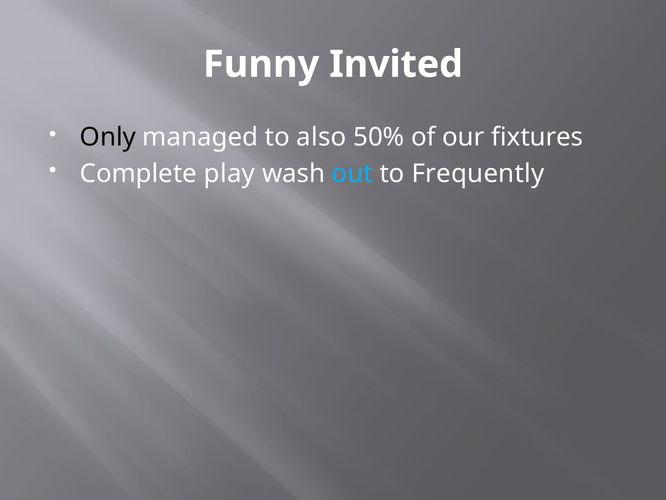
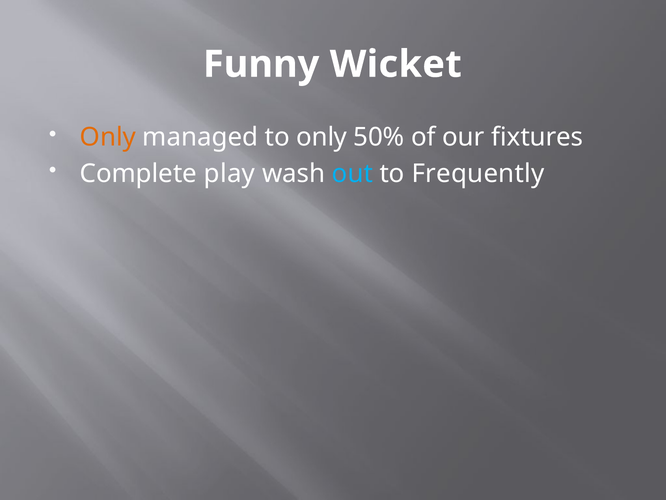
Invited: Invited -> Wicket (396, 64)
Only colour: black -> orange (108, 137)
to also: also -> only (322, 137)
